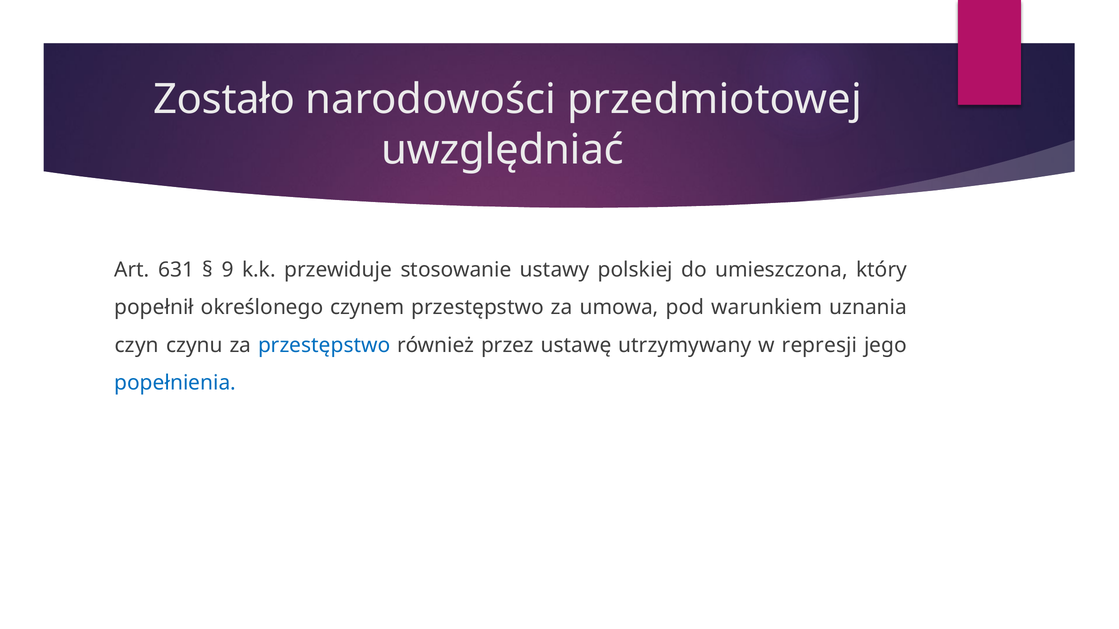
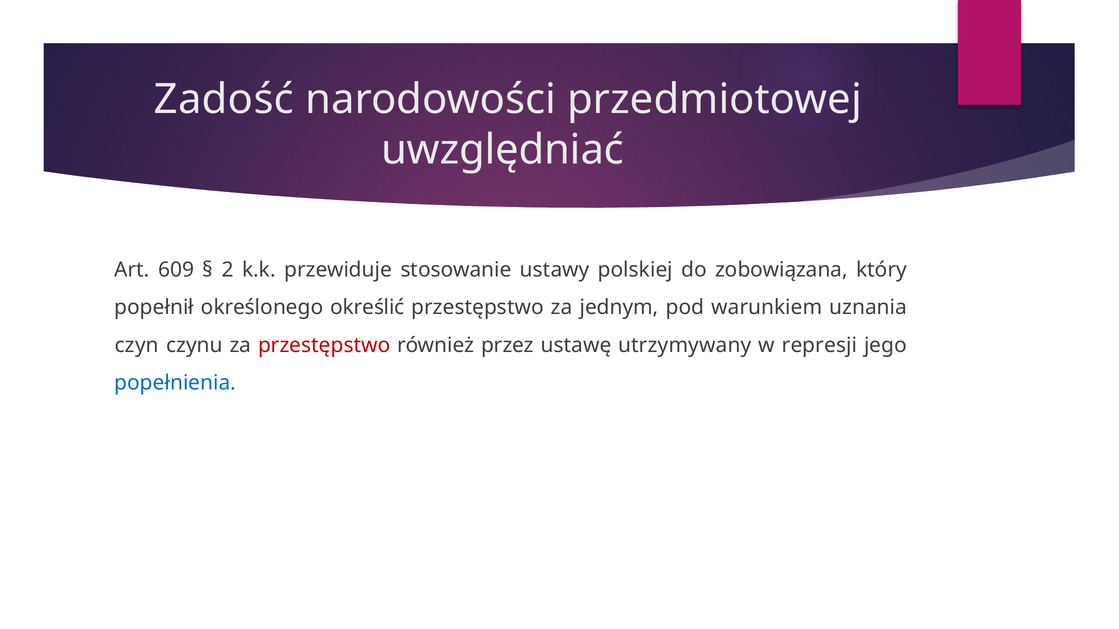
Zostało: Zostało -> Zadość (224, 100)
631: 631 -> 609 (176, 270)
9: 9 -> 2 (228, 270)
umieszczona: umieszczona -> zobowiązana (781, 270)
czynem: czynem -> określić (367, 308)
umowa: umowa -> jednym (619, 308)
przestępstwo colour: blue -> red (324, 345)
